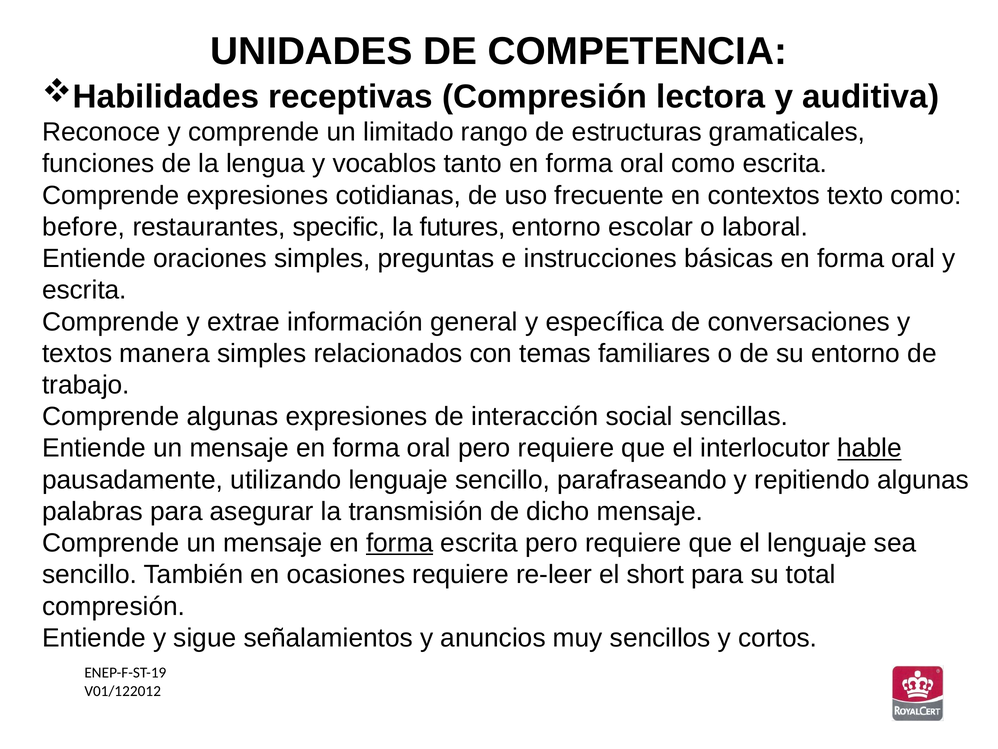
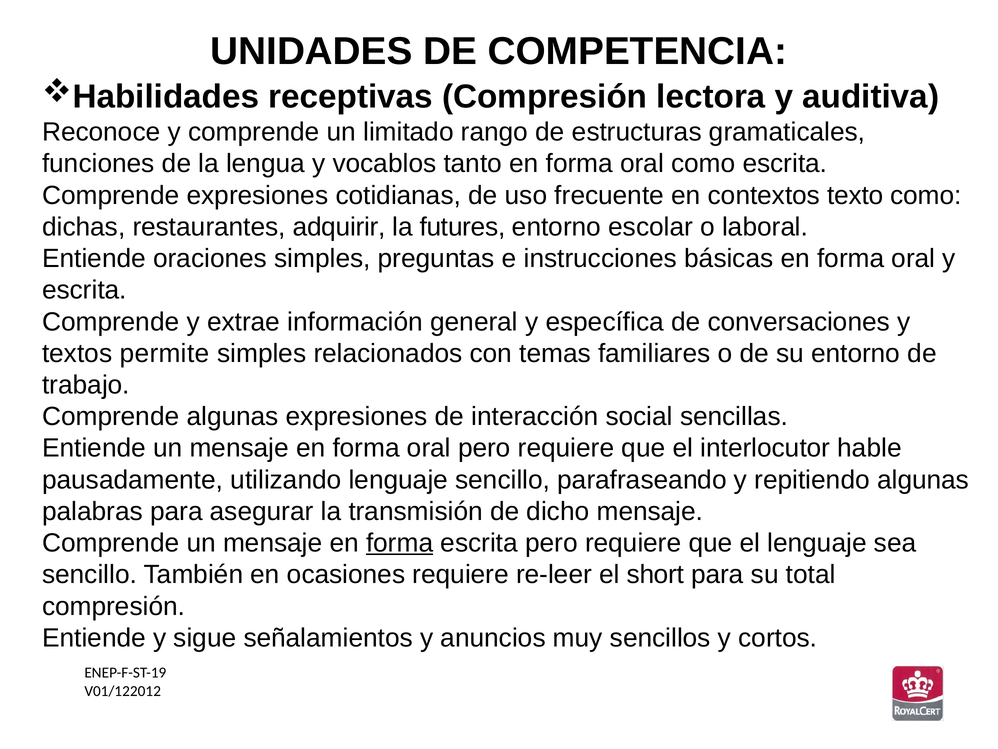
before: before -> dichas (84, 227)
specific: specific -> adquirir (339, 227)
manera: manera -> permite (165, 353)
hable underline: present -> none (870, 448)
